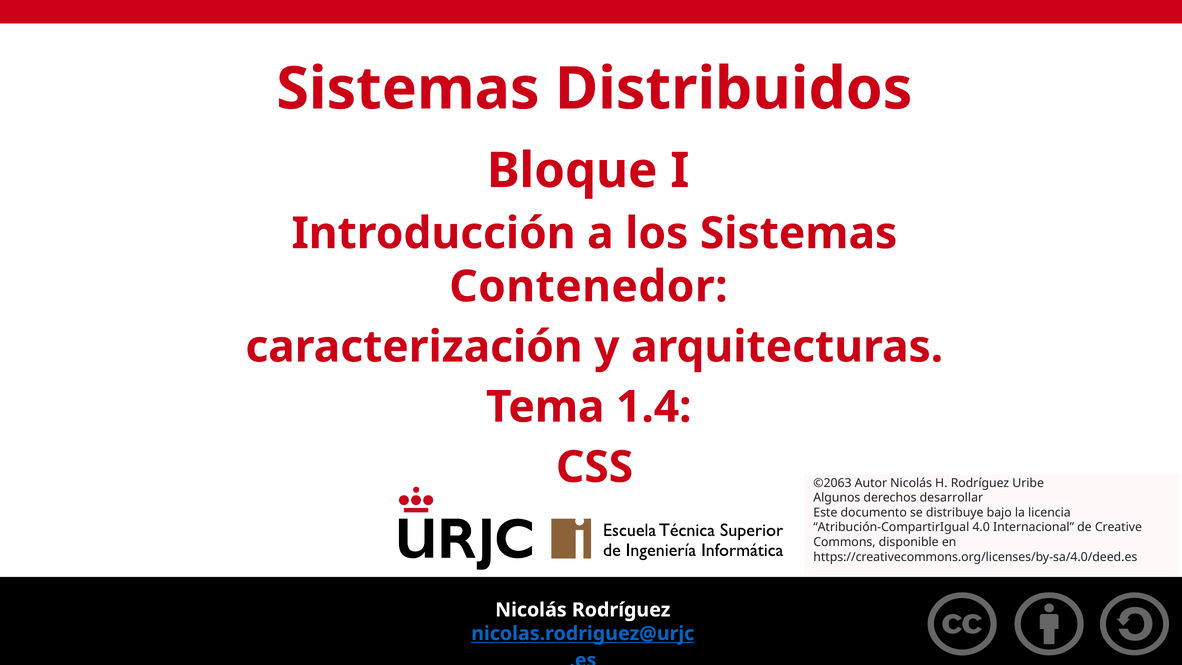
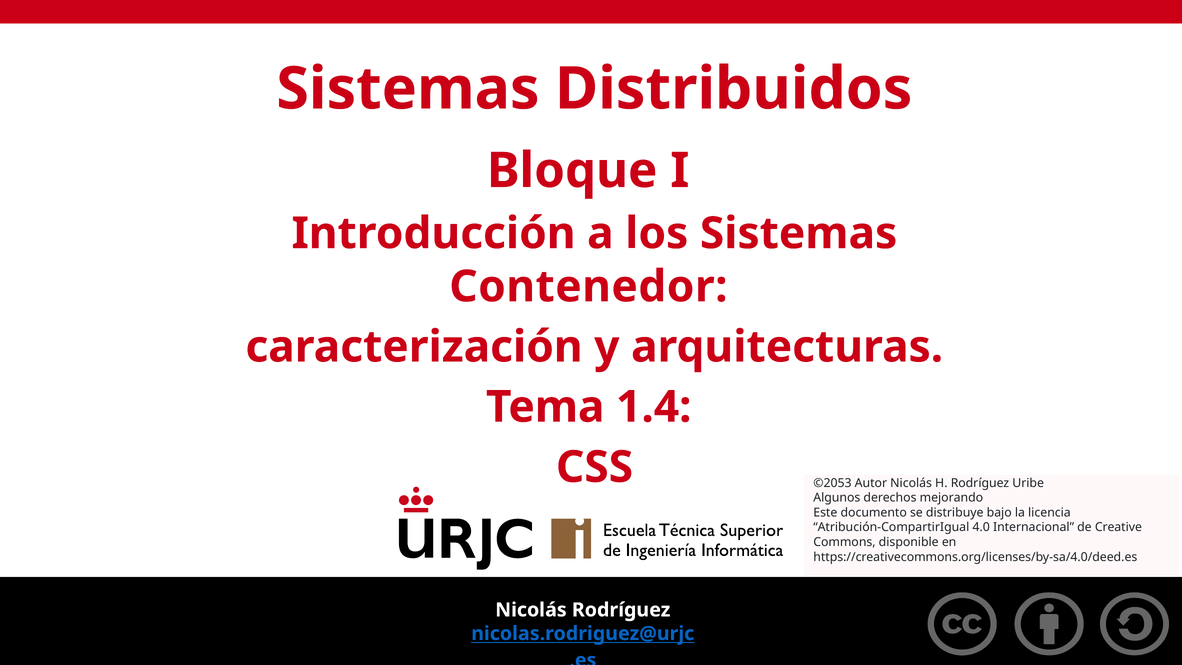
©2063: ©2063 -> ©2053 (833, 483)
desarrollar: desarrollar -> mejorando (951, 498)
